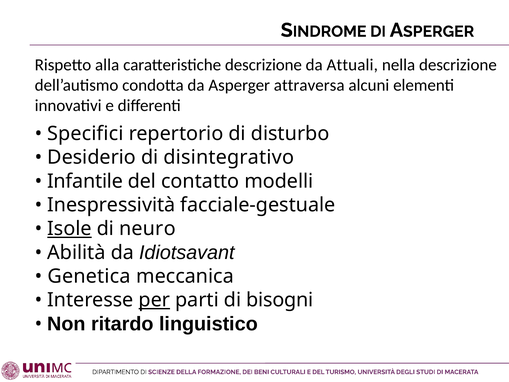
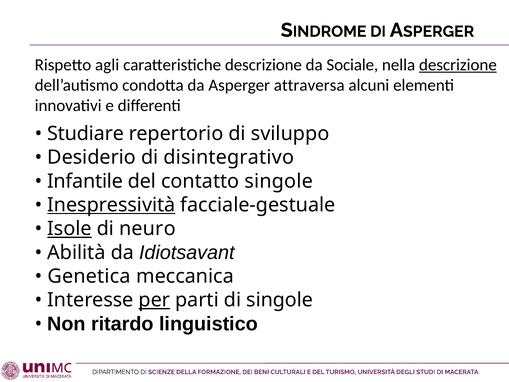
alla: alla -> agli (107, 65)
Attuali: Attuali -> Sociale (352, 65)
descrizione underline: none -> present (458, 65)
Specifici: Specifici -> Studiare (86, 134)
disturbo: disturbo -> sviluppo (290, 134)
contatto modelli: modelli -> singole (279, 181)
Inespressività underline: none -> present (111, 205)
di bisogni: bisogni -> singole (280, 300)
